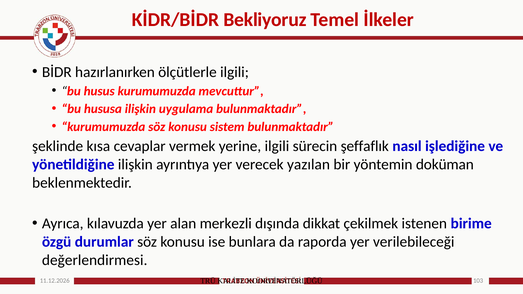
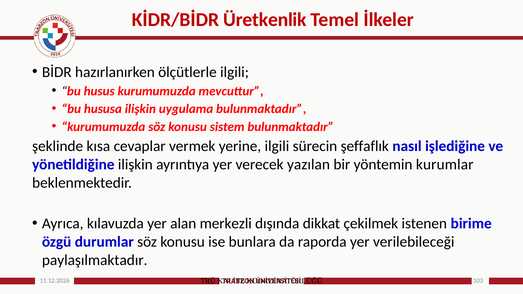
Bekliyoruz: Bekliyoruz -> Üretkenlik (265, 20)
doküman: doküman -> kurumlar (445, 164)
değerlendirmesi: değerlendirmesi -> paylaşılmaktadır (95, 260)
